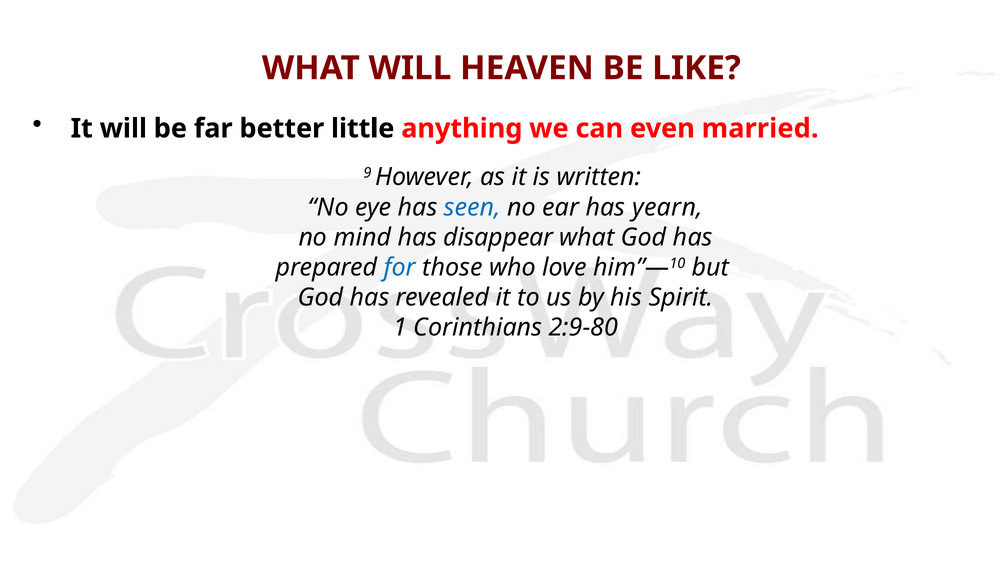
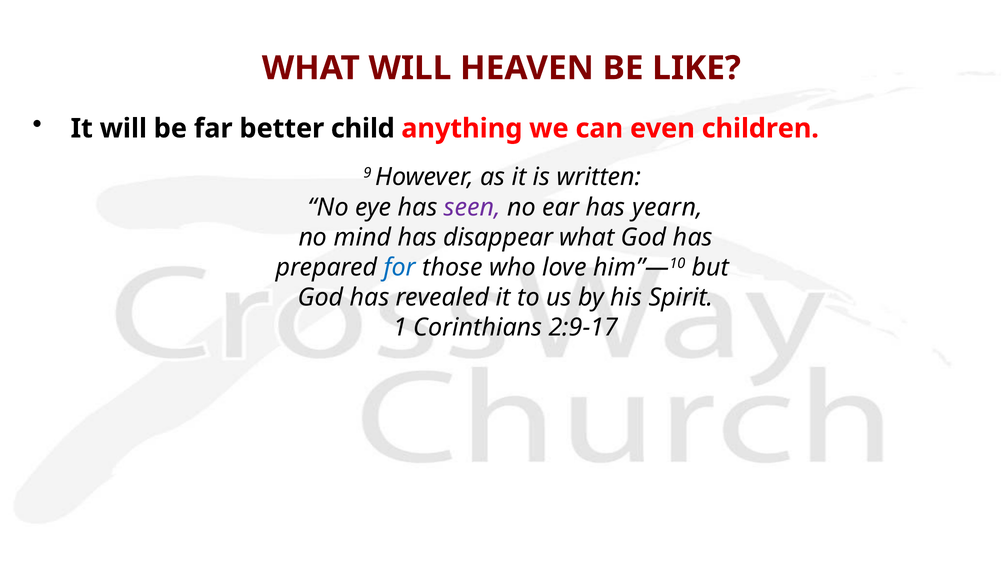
little: little -> child (363, 129)
married: married -> children (760, 129)
seen colour: blue -> purple (472, 207)
2:9-80: 2:9-80 -> 2:9-17 (583, 328)
